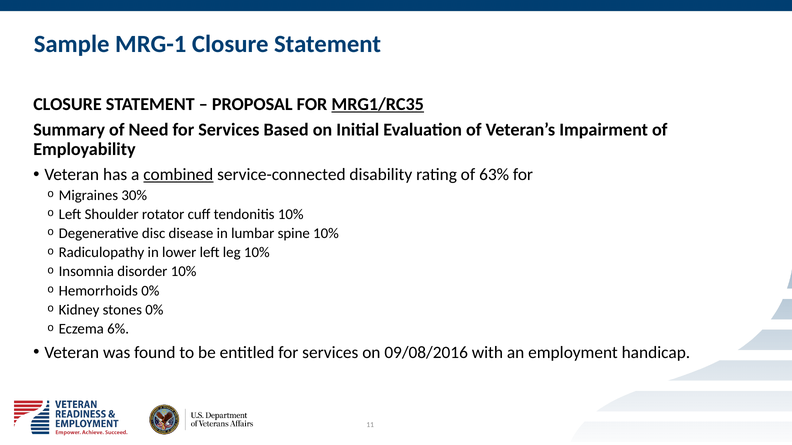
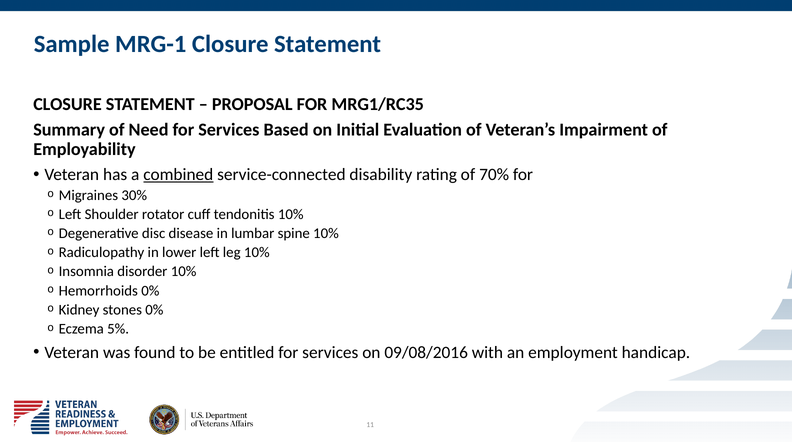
MRG1/RC35 underline: present -> none (378, 104)
63%: 63% -> 70% (494, 175)
6%: 6% -> 5% (118, 329)
